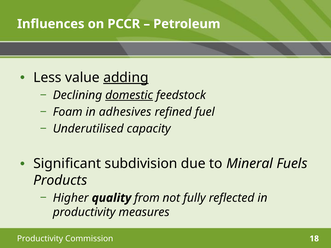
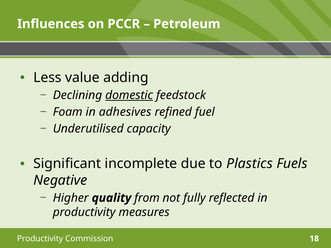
adding underline: present -> none (126, 78)
subdivision: subdivision -> incomplete (141, 164)
Mineral: Mineral -> Plastics (250, 164)
Products: Products -> Negative (60, 180)
